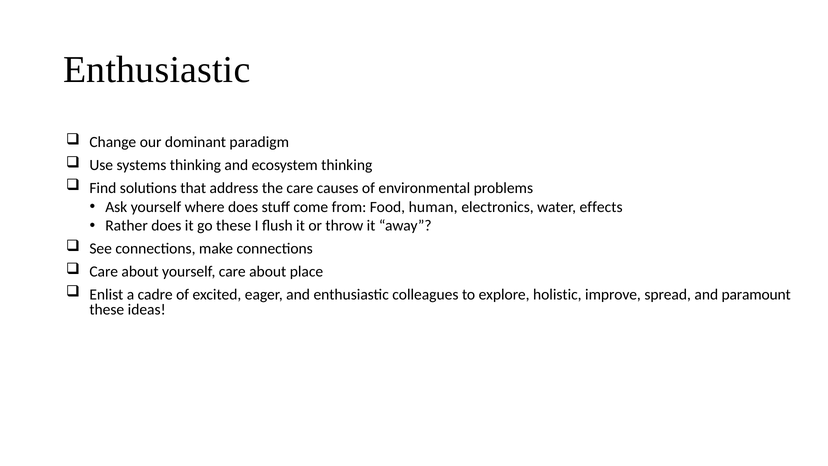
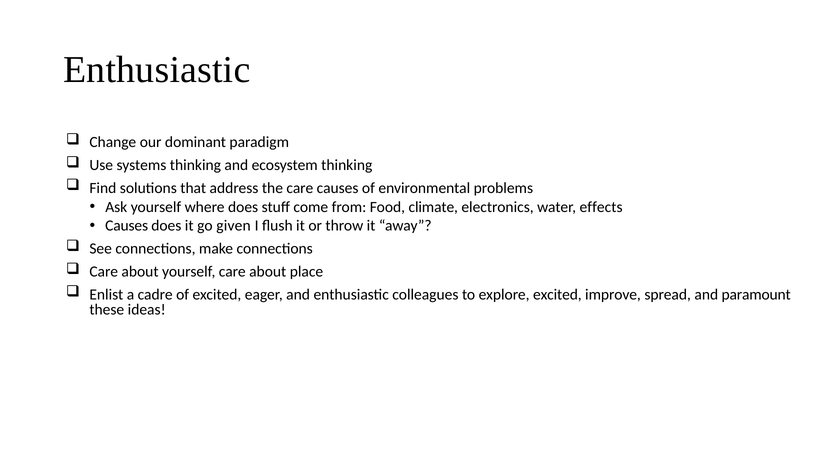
human: human -> climate (433, 207)
Rather: Rather -> Causes (127, 226)
go these: these -> given (234, 226)
explore holistic: holistic -> excited (557, 294)
